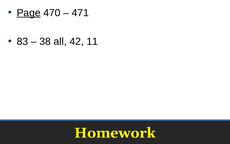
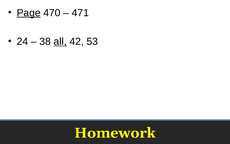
83: 83 -> 24 (22, 41)
all underline: none -> present (60, 41)
11: 11 -> 53 (92, 41)
